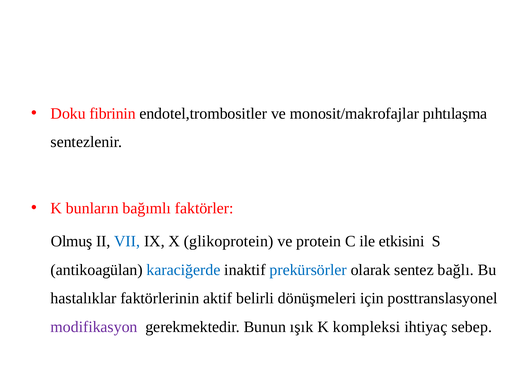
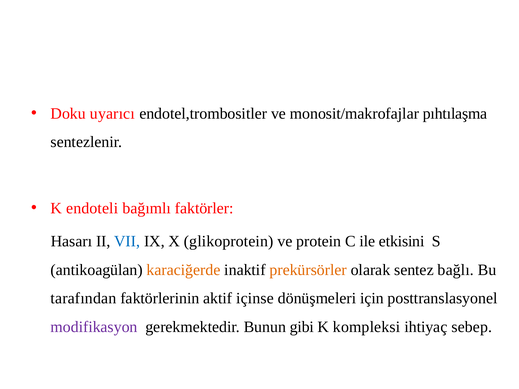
fibrinin: fibrinin -> uyarıcı (112, 114)
bunların: bunların -> endoteli (92, 208)
Olmuş: Olmuş -> Hasarı (71, 241)
karaciğerde colour: blue -> orange (184, 270)
prekürsörler colour: blue -> orange (308, 270)
hastalıklar: hastalıklar -> tarafından (83, 299)
belirli: belirli -> içinse (255, 299)
ışık: ışık -> gibi (302, 327)
